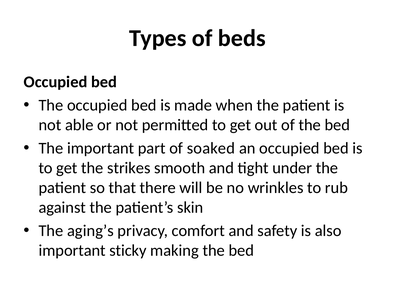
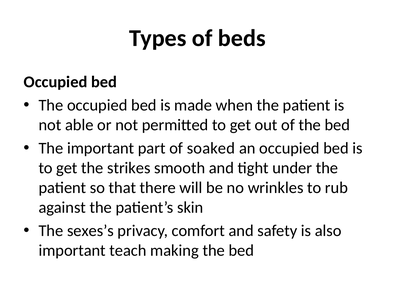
aging’s: aging’s -> sexes’s (90, 231)
sticky: sticky -> teach (128, 251)
